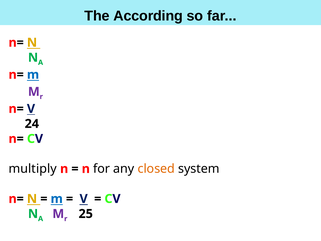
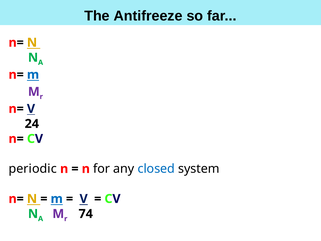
According: According -> Antifreeze (148, 16)
multiply: multiply -> periodic (33, 169)
closed colour: orange -> blue (156, 169)
25: 25 -> 74 (86, 214)
